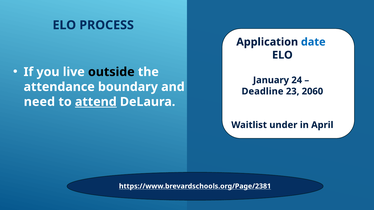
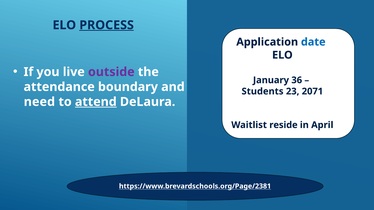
PROCESS underline: none -> present (107, 25)
outside colour: black -> purple (111, 72)
24: 24 -> 36 (297, 80)
Deadline: Deadline -> Students (263, 91)
2060: 2060 -> 2071 (312, 91)
under: under -> reside (283, 125)
